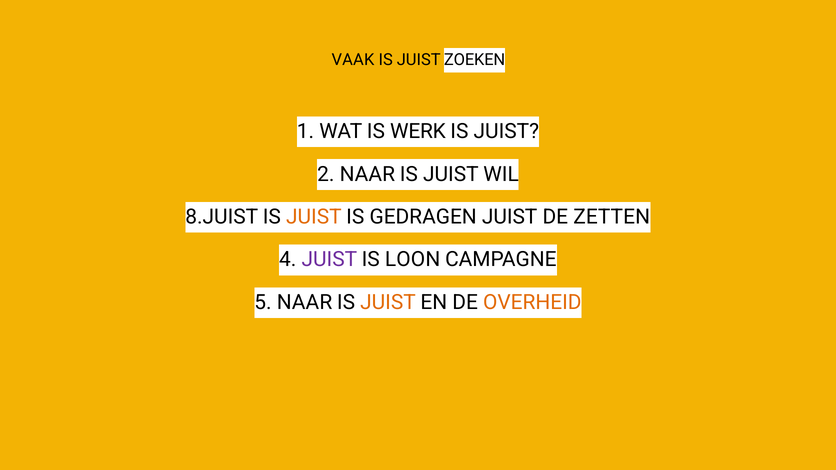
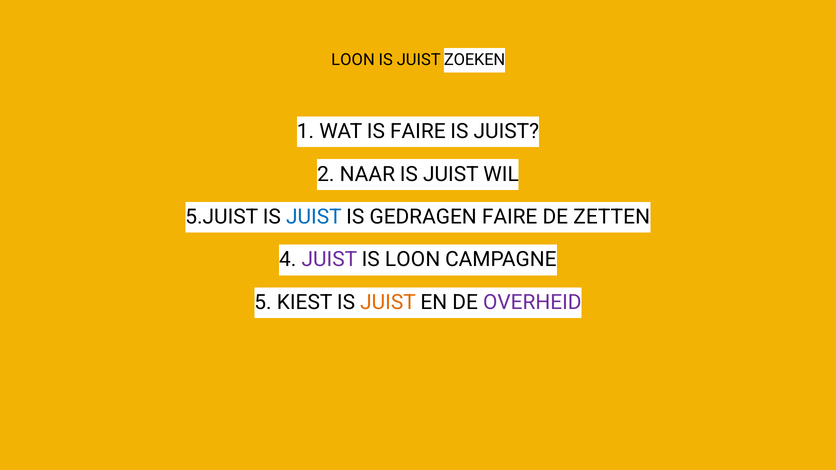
VAAK: VAAK -> LOON (353, 60)
IS WERK: WERK -> FAIRE (418, 131)
8.JUIST: 8.JUIST -> 5.JUIST (222, 217)
JUIST colour: orange -> blue (314, 217)
GEDRAGEN JUIST: JUIST -> FAIRE (510, 217)
5 NAAR: NAAR -> KIEST (305, 302)
OVERHEID colour: orange -> purple (532, 302)
